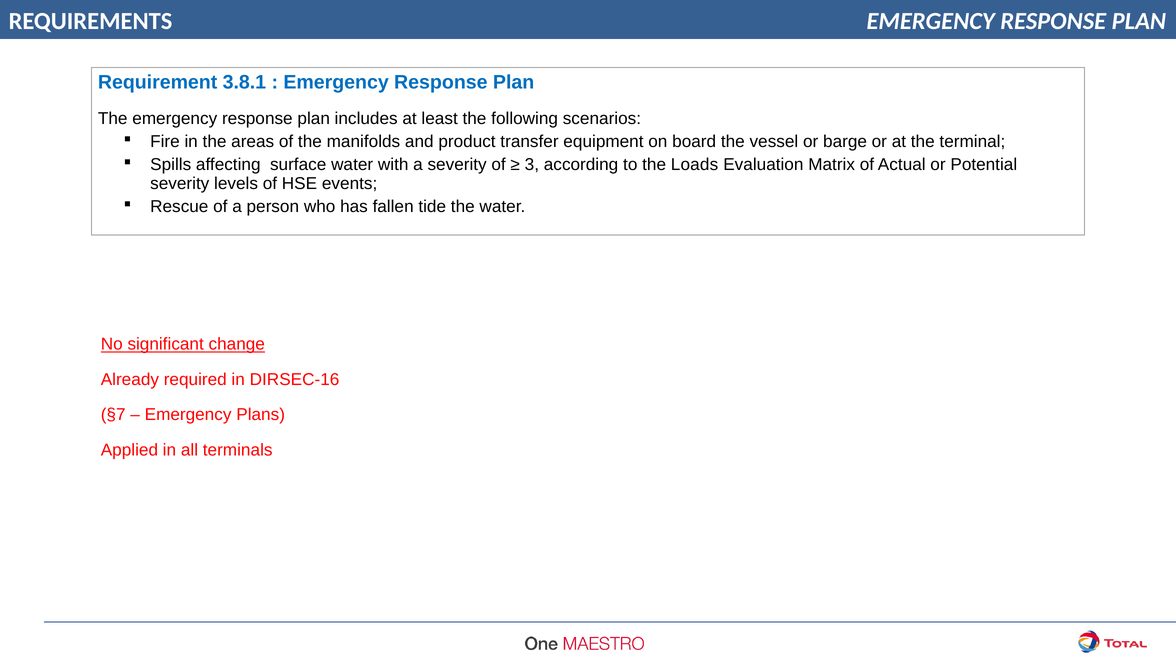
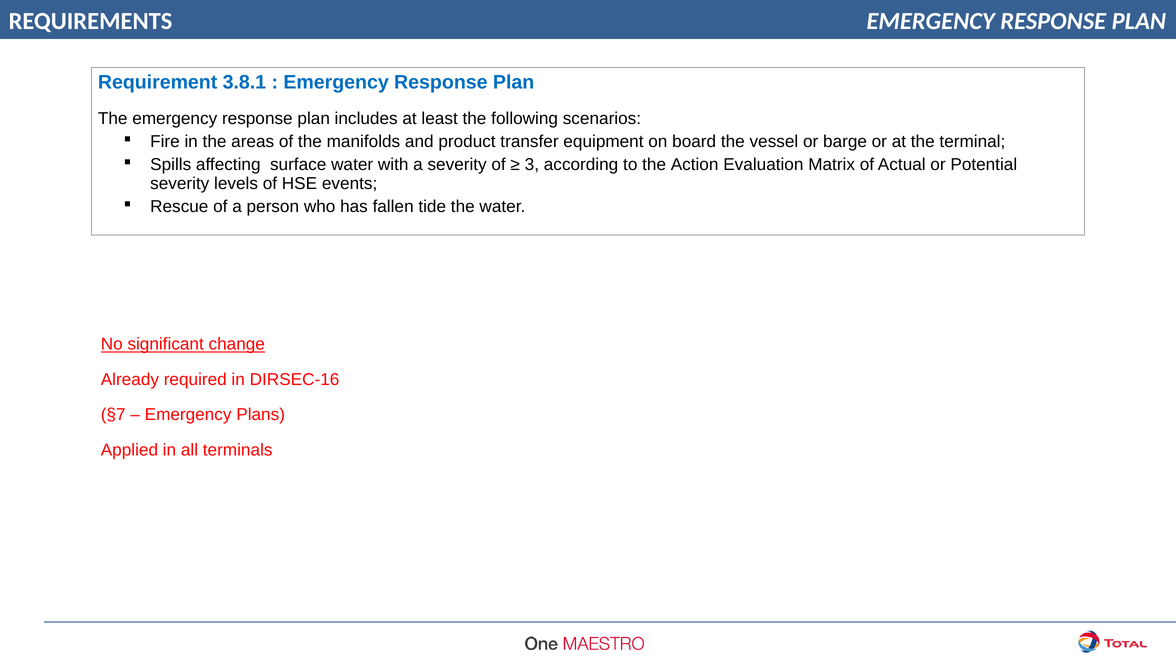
Loads: Loads -> Action (695, 165)
